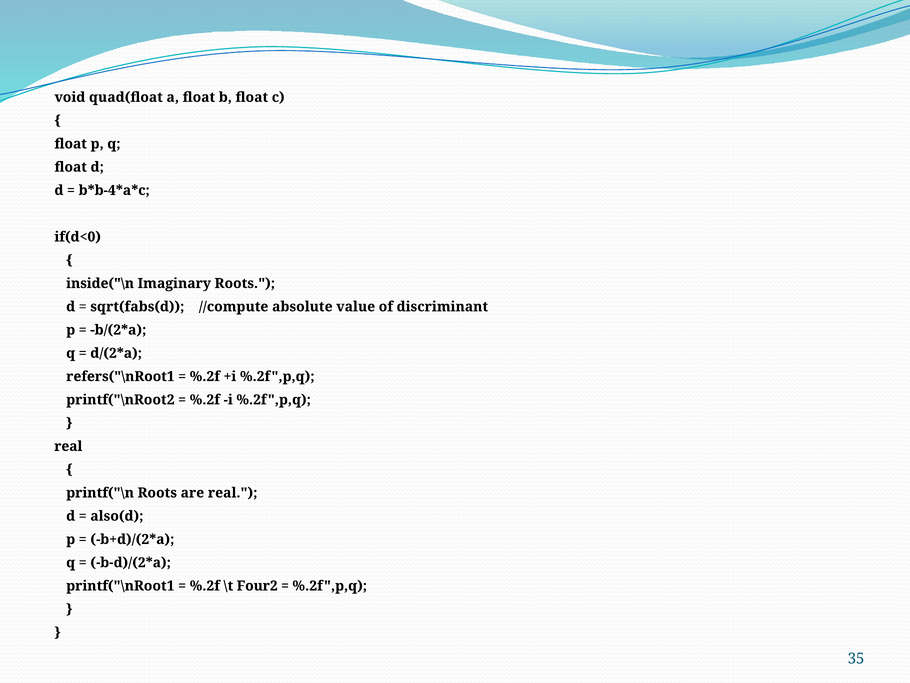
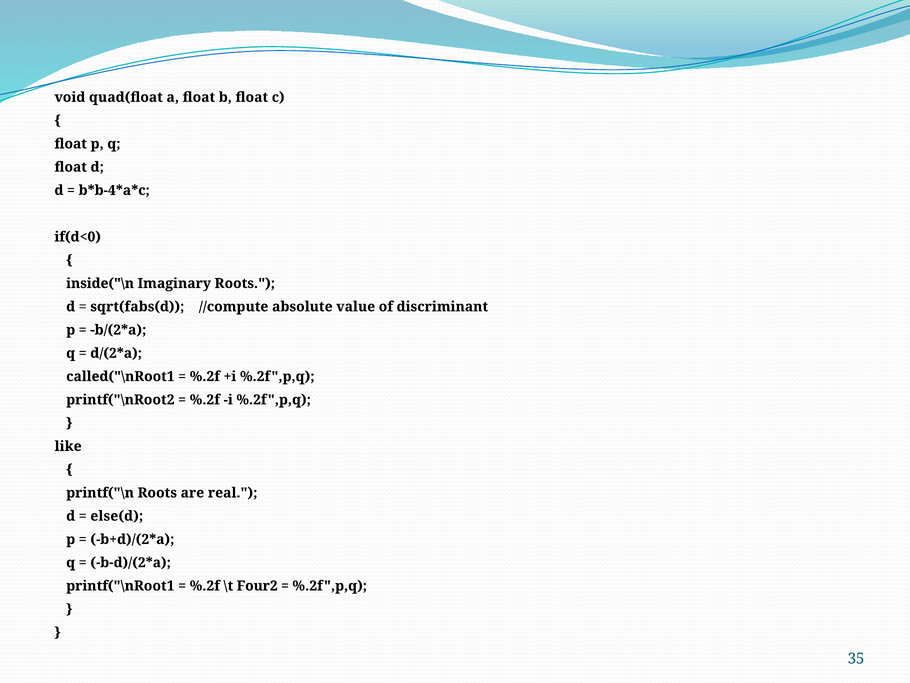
refers("\nRoot1: refers("\nRoot1 -> called("\nRoot1 (120, 376)
real: real -> like (68, 446)
also(d: also(d -> else(d (117, 516)
